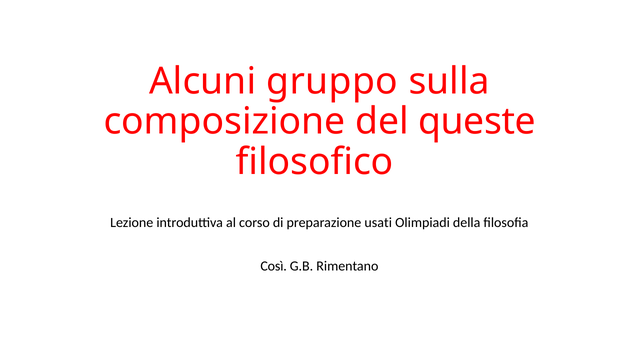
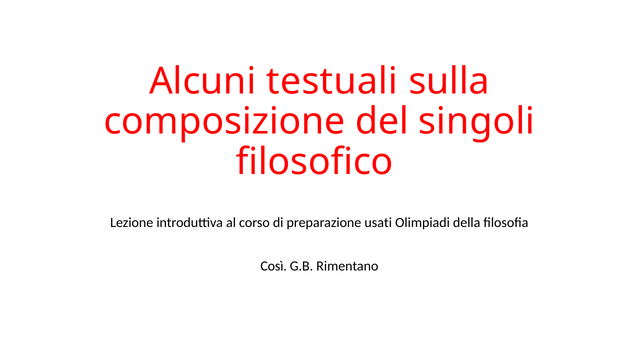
gruppo: gruppo -> testuali (332, 81)
queste: queste -> singoli (477, 121)
